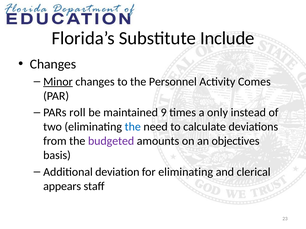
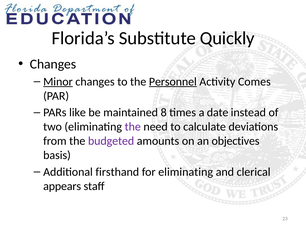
Include: Include -> Quickly (227, 38)
Personnel underline: none -> present (173, 82)
roll: roll -> like (77, 113)
9: 9 -> 8 (164, 113)
only: only -> date (218, 113)
the colour: blue -> purple (133, 127)
deviation: deviation -> firsthand (117, 172)
